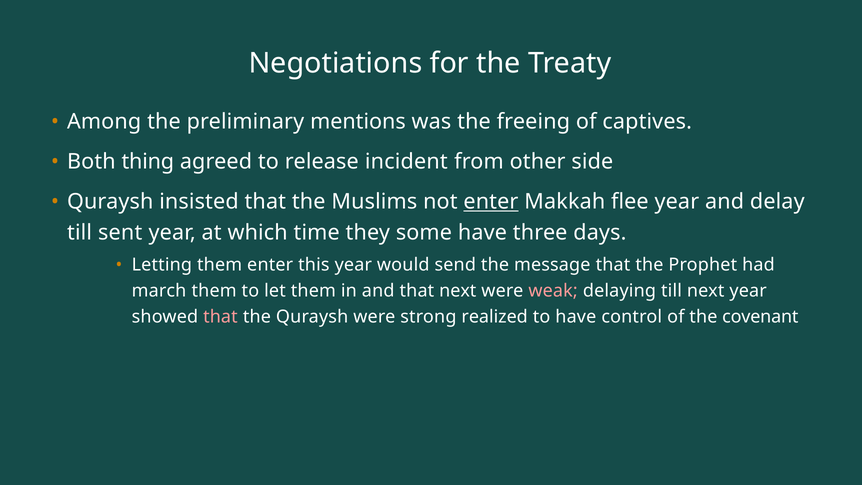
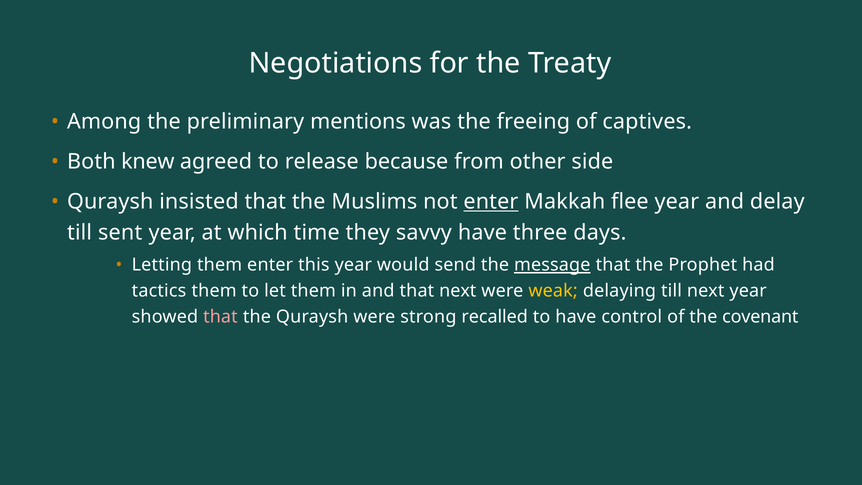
thing: thing -> knew (148, 162)
incident: incident -> because (406, 162)
some: some -> savvy (424, 233)
message underline: none -> present (552, 265)
march: march -> tactics (159, 291)
weak colour: pink -> yellow (553, 291)
realized: realized -> recalled (495, 317)
